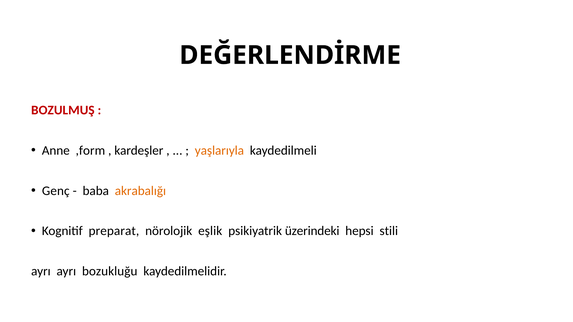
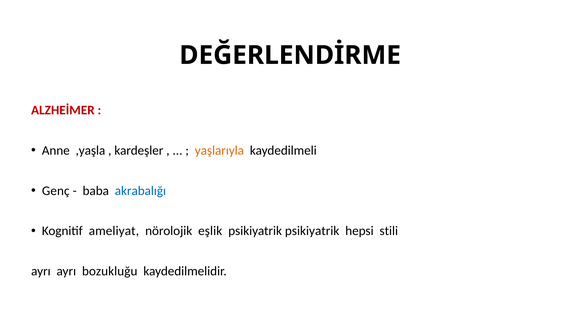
BOZULMUŞ: BOZULMUŞ -> ALZHEİMER (63, 110)
,form: ,form -> ,yaşla (90, 151)
akrabalığı colour: orange -> blue (140, 191)
preparat: preparat -> ameliyat (114, 231)
psikiyatrik üzerindeki: üzerindeki -> psikiyatrik (312, 231)
